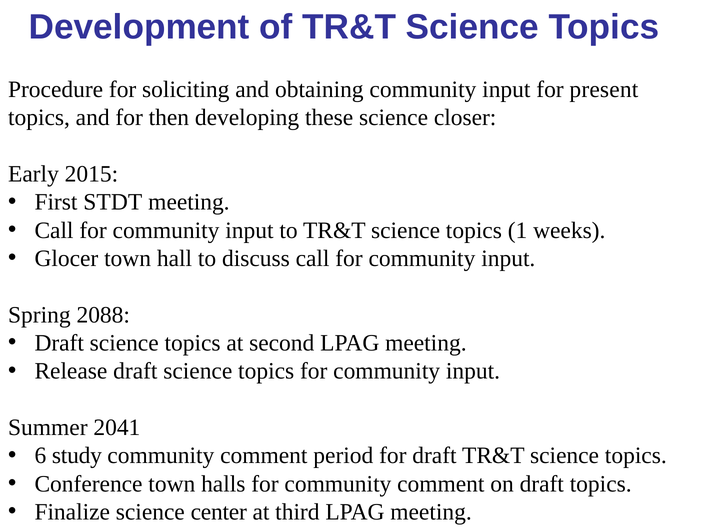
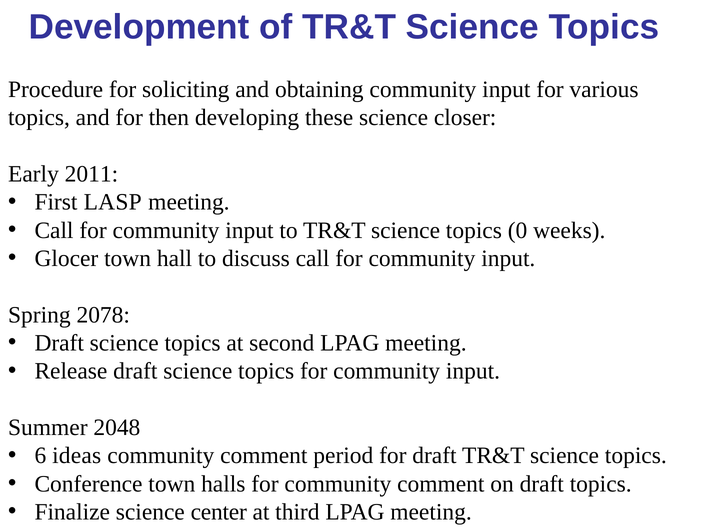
present: present -> various (604, 90)
2015: 2015 -> 2011 (91, 174)
STDT: STDT -> LASP (113, 202)
1: 1 -> 0 (518, 230)
2088: 2088 -> 2078 (103, 315)
2041: 2041 -> 2048 (117, 427)
study: study -> ideas (77, 456)
